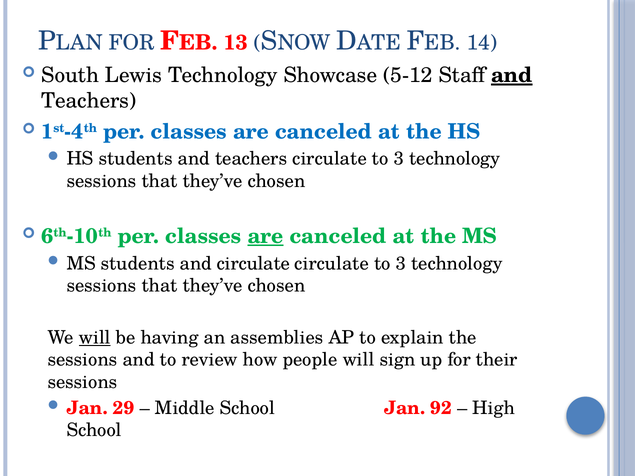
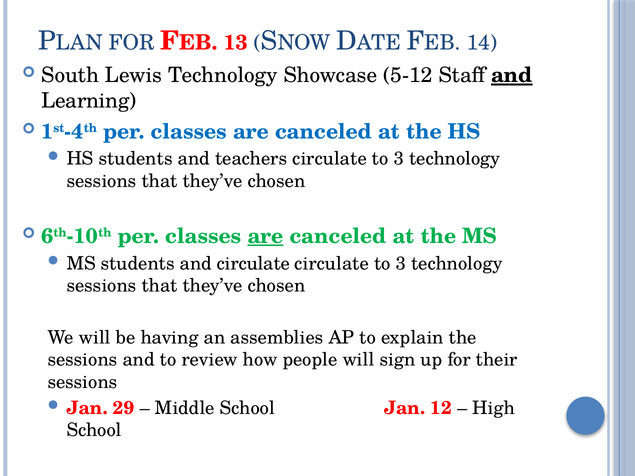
Teachers: Teachers -> Learning (89, 101)
will underline: present -> none (95, 338)
92: 92 -> 12 (441, 408)
